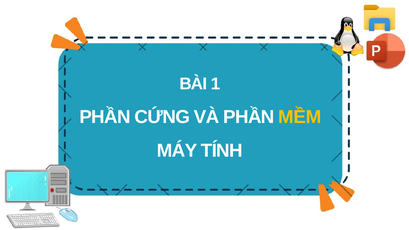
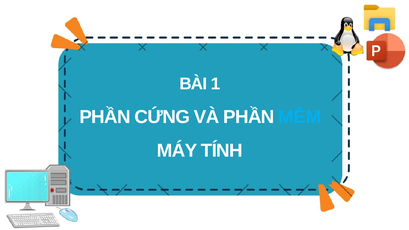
MỀM colour: yellow -> light blue (300, 117)
